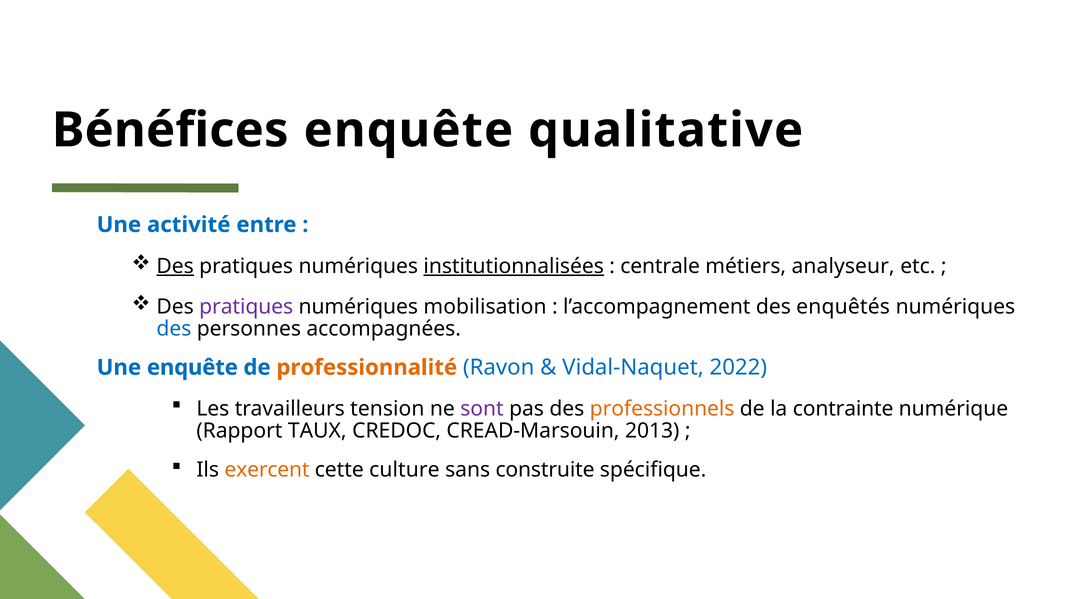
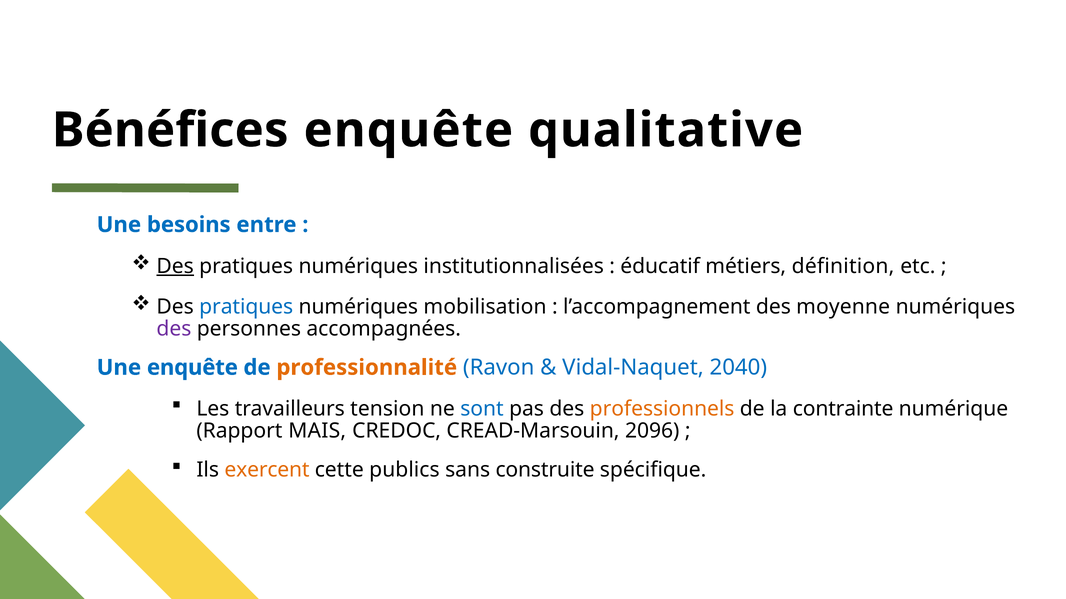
activité: activité -> besoins (189, 225)
institutionnalisées underline: present -> none (514, 266)
centrale: centrale -> éducatif (660, 266)
analyseur: analyseur -> définition (843, 266)
pratiques colour: purple -> blue (246, 307)
enquêtés: enquêtés -> moyenne (843, 307)
des colour: blue -> purple (174, 329)
2022: 2022 -> 2040 (738, 368)
sont colour: purple -> blue (482, 409)
TAUX: TAUX -> MAIS (317, 431)
2013: 2013 -> 2096 (652, 431)
culture: culture -> publics (404, 471)
